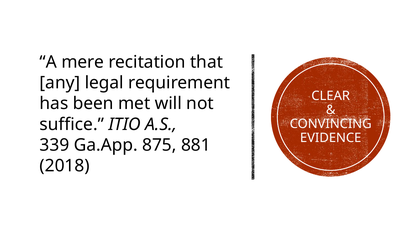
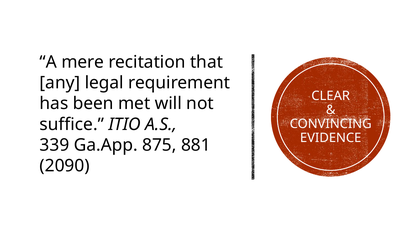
2018: 2018 -> 2090 (65, 166)
